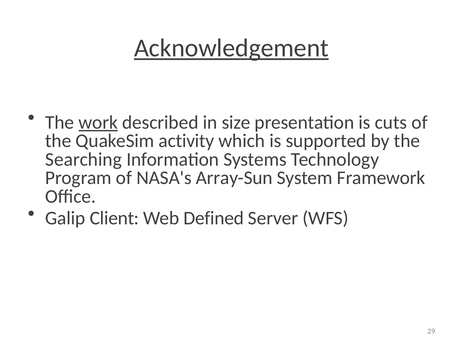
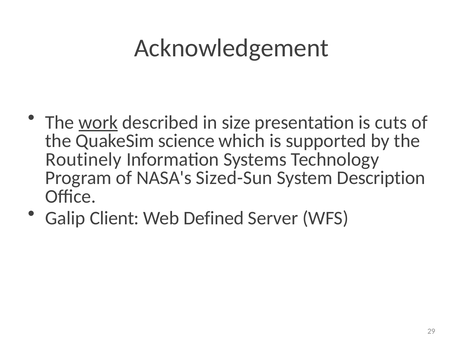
Acknowledgement underline: present -> none (231, 48)
activity: activity -> science (186, 141)
Searching: Searching -> Routinely (83, 160)
Array-Sun: Array-Sun -> Sized-Sun (234, 178)
Framework: Framework -> Description (381, 178)
